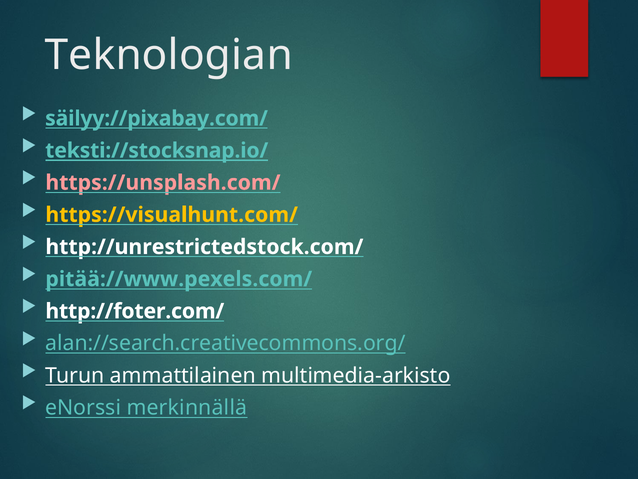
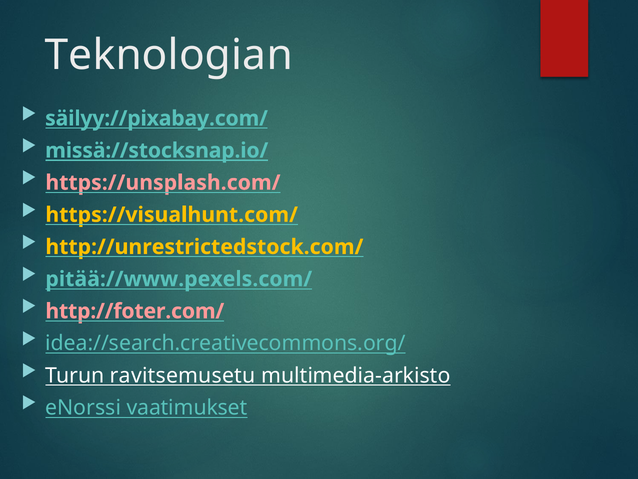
teksti://stocksnap.io/: teksti://stocksnap.io/ -> missä://stocksnap.io/ (157, 150)
http://unrestrictedstock.com/ colour: white -> yellow (204, 247)
http://foter.com/ colour: white -> pink (135, 311)
alan://search.creativecommons.org/: alan://search.creativecommons.org/ -> idea://search.creativecommons.org/ (225, 343)
ammattilainen: ammattilainen -> ravitsemusetu (183, 375)
merkinnällä: merkinnällä -> vaatimukset (187, 407)
